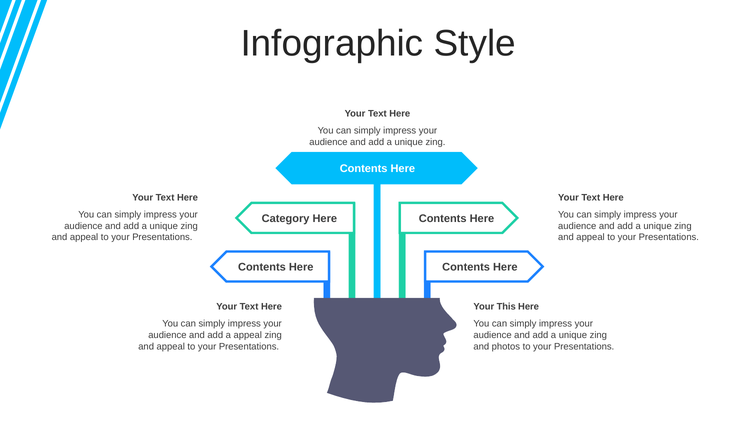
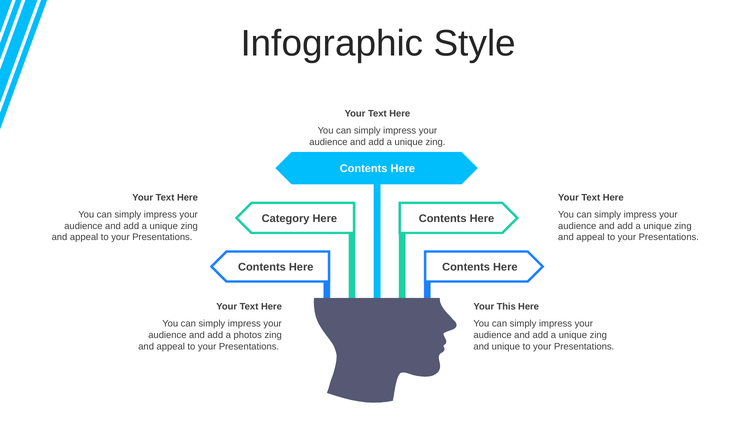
a appeal: appeal -> photos (248, 335)
and photos: photos -> unique (506, 346)
